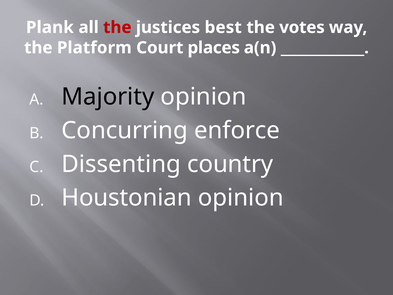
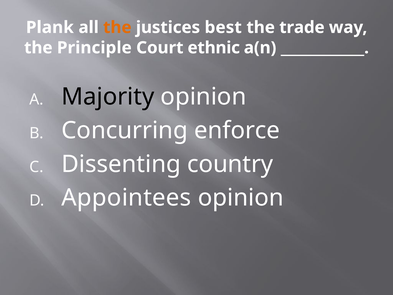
the colour: red -> orange (117, 27)
votes: votes -> trade (302, 27)
Platform: Platform -> Principle (94, 48)
places: places -> ethnic (214, 48)
Houstonian: Houstonian -> Appointees (126, 198)
